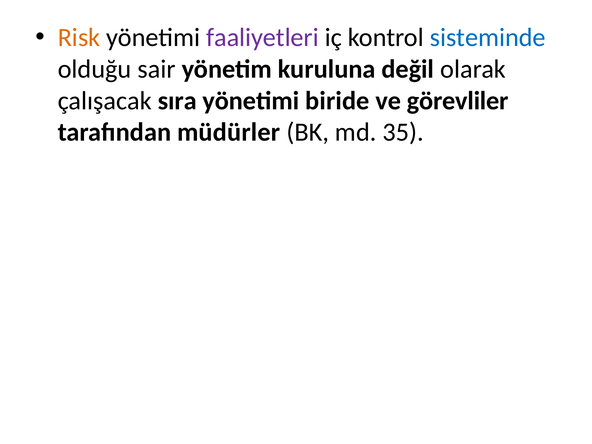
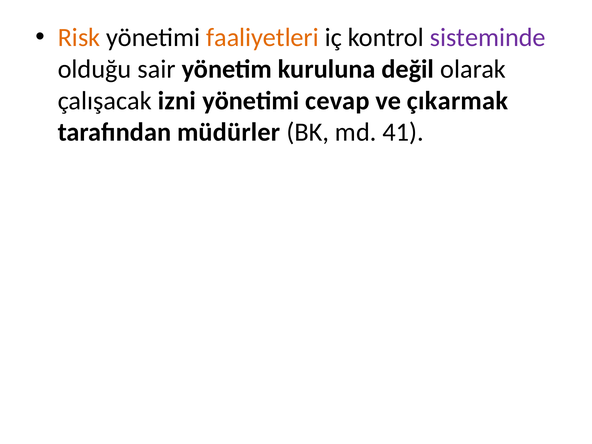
faaliyetleri colour: purple -> orange (262, 37)
sisteminde colour: blue -> purple (488, 37)
sıra: sıra -> izni (177, 101)
biride: biride -> cevap (337, 101)
görevliler: görevliler -> çıkarmak (458, 101)
35: 35 -> 41 (403, 132)
